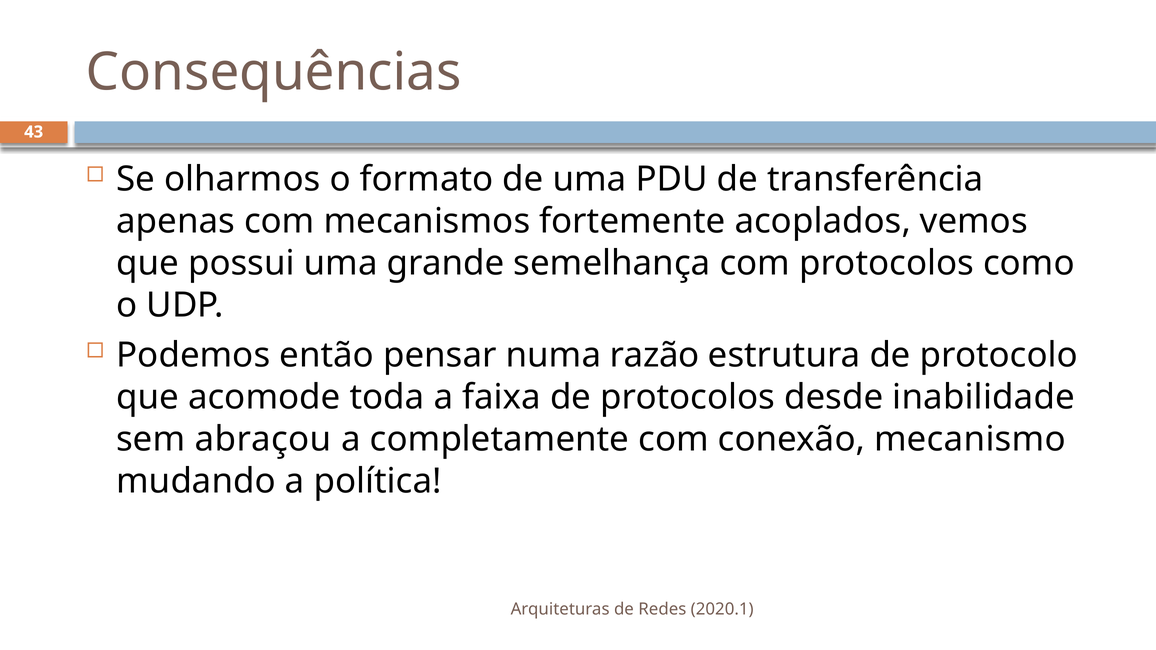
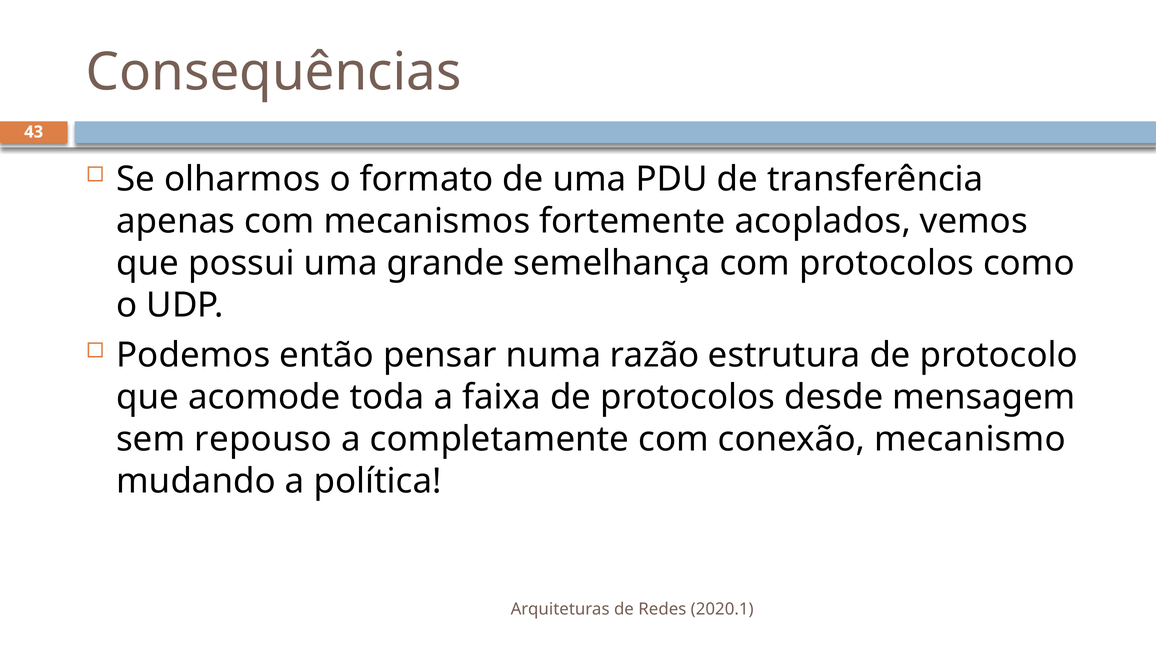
inabilidade: inabilidade -> mensagem (984, 397)
abraçou: abraçou -> repouso (263, 439)
